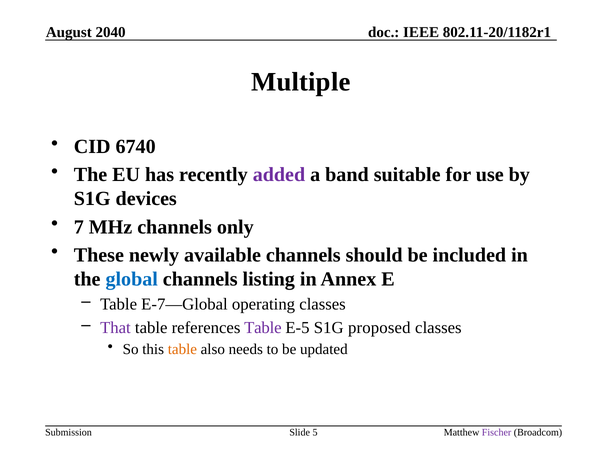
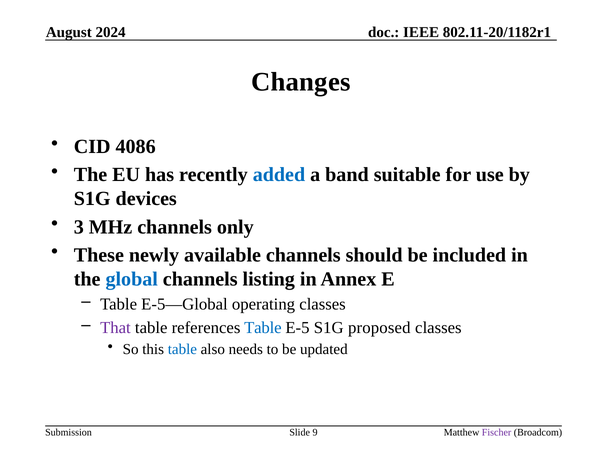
2040: 2040 -> 2024 (111, 32)
Multiple: Multiple -> Changes (301, 82)
6740: 6740 -> 4086 (136, 147)
added colour: purple -> blue (279, 175)
7: 7 -> 3 (79, 227)
E-7—Global: E-7—Global -> E-5—Global (184, 305)
Table colour: purple -> blue (263, 328)
table colour: orange -> blue (182, 350)
5: 5 -> 9 (315, 433)
